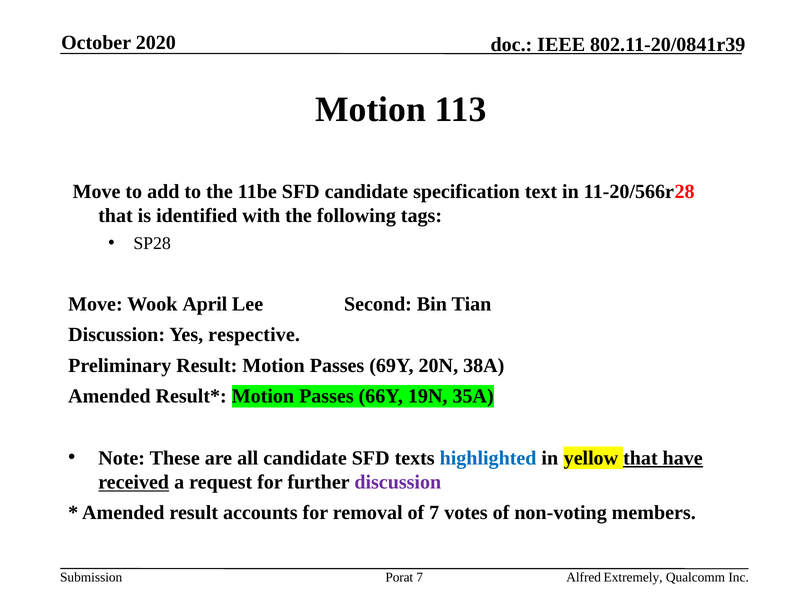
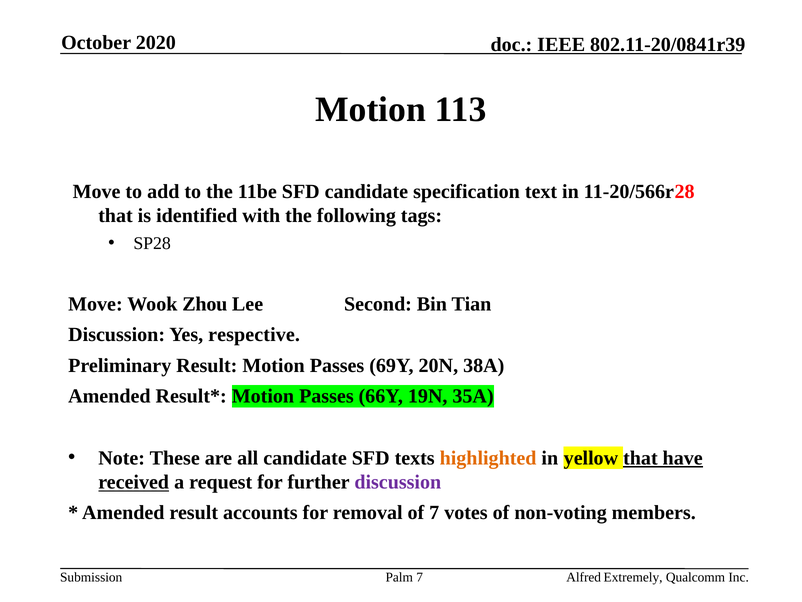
April: April -> Zhou (205, 304)
highlighted colour: blue -> orange (488, 458)
Porat: Porat -> Palm (399, 577)
